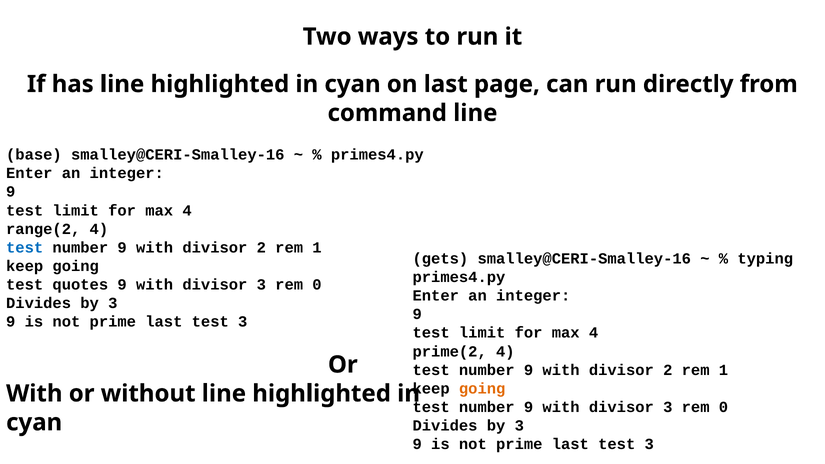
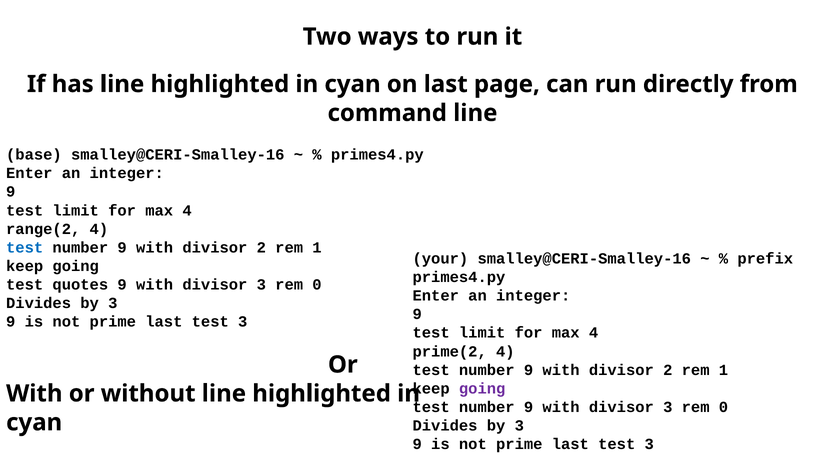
gets: gets -> your (440, 259)
typing: typing -> prefix (765, 259)
going colour: orange -> purple (482, 389)
